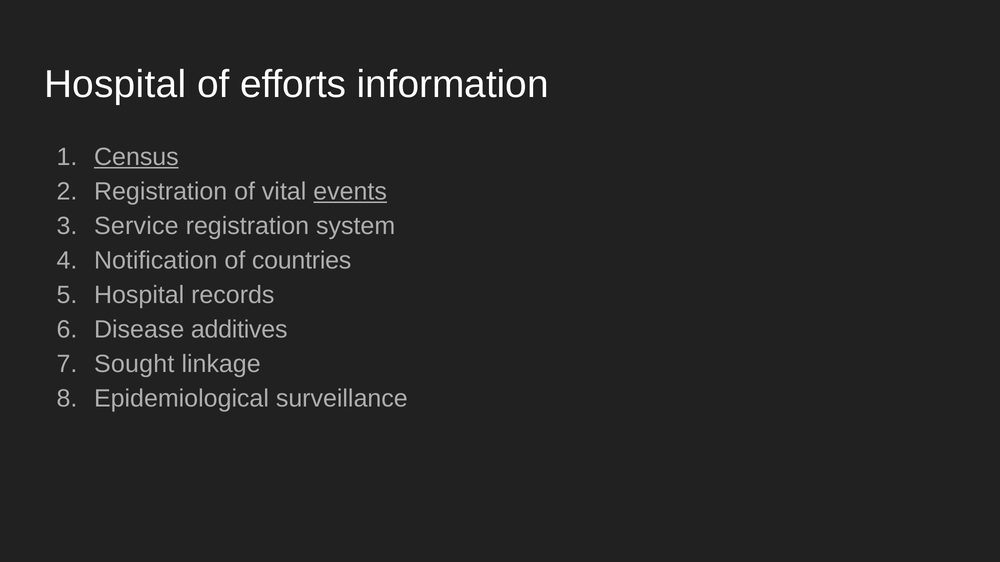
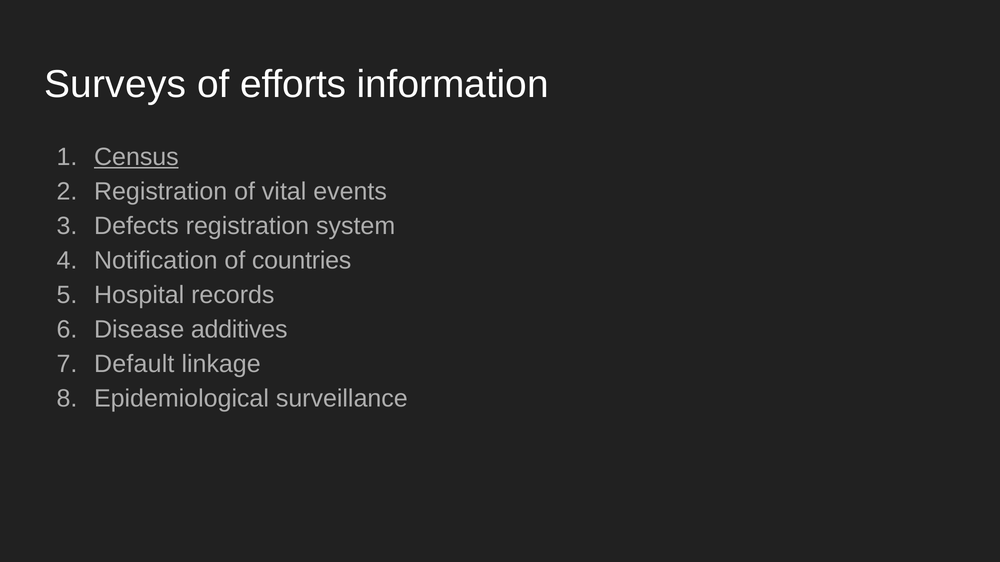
Hospital: Hospital -> Surveys (115, 85)
events underline: present -> none (350, 192)
Service: Service -> Defects (136, 226)
Sought: Sought -> Default (134, 364)
